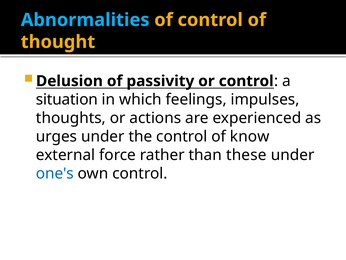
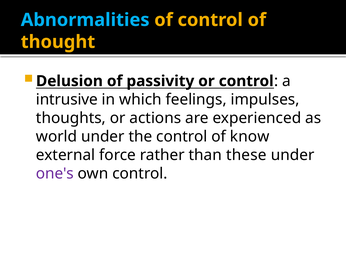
situation: situation -> intrusive (67, 99)
urges: urges -> world (57, 136)
one's colour: blue -> purple (55, 173)
